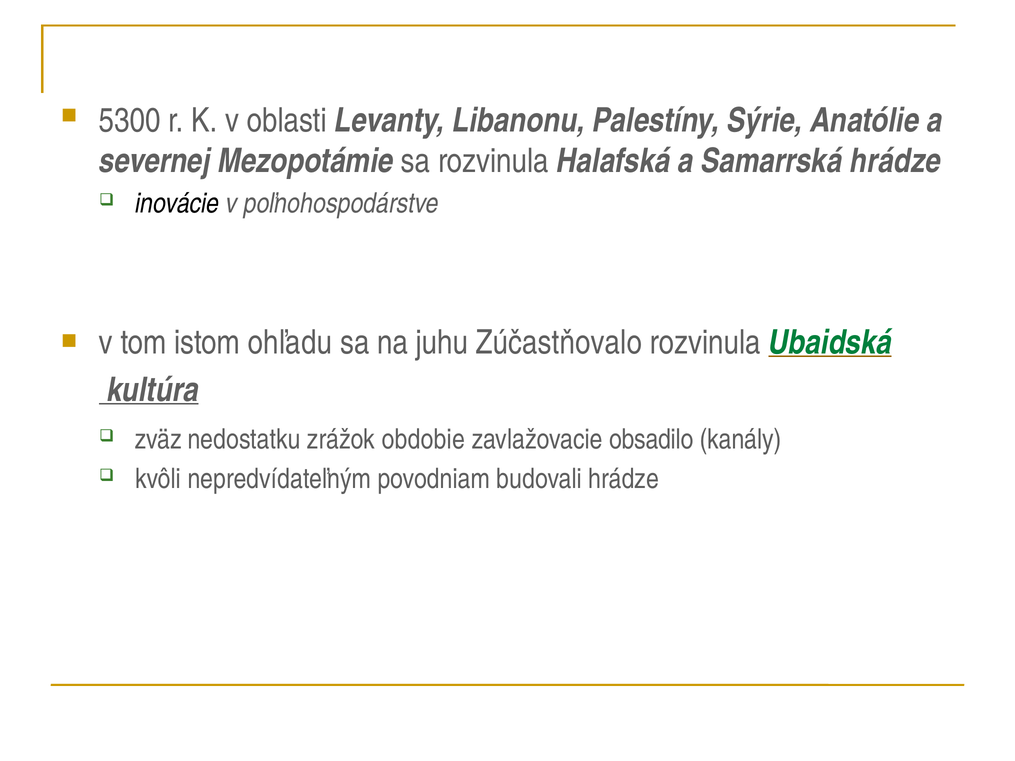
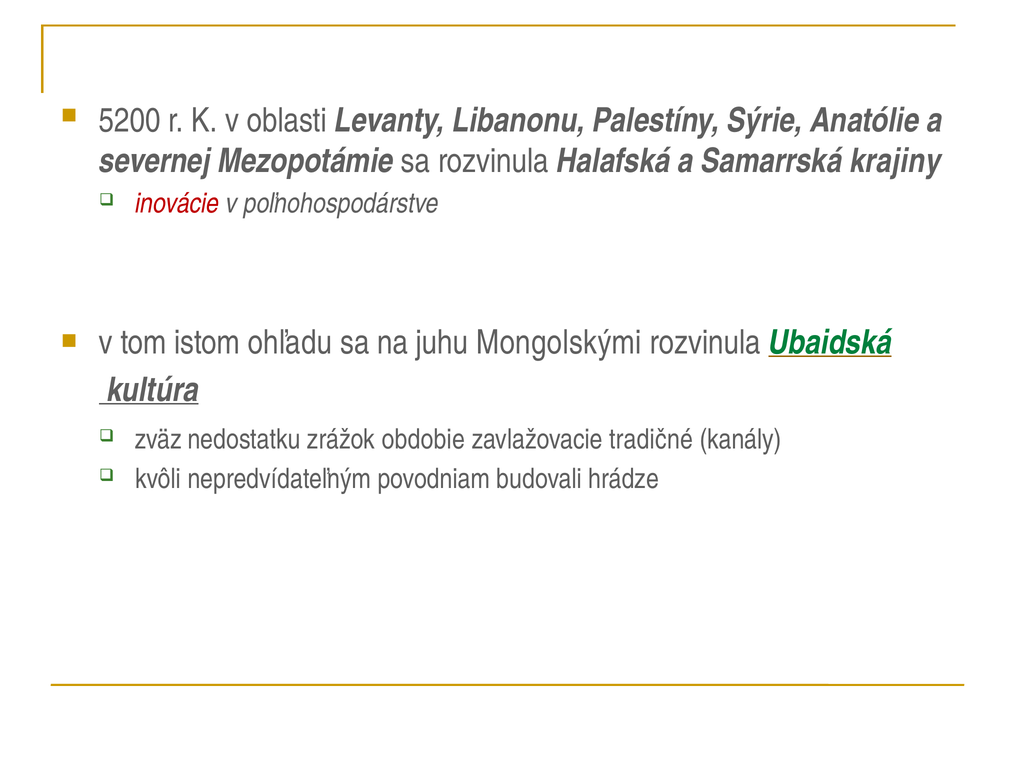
5300: 5300 -> 5200 (130, 121)
Samarrská hrádze: hrádze -> krajiny (895, 161)
inovácie colour: black -> red (177, 204)
Zúčastňovalo: Zúčastňovalo -> Mongolskými (559, 343)
obsadilo: obsadilo -> tradičné (651, 440)
